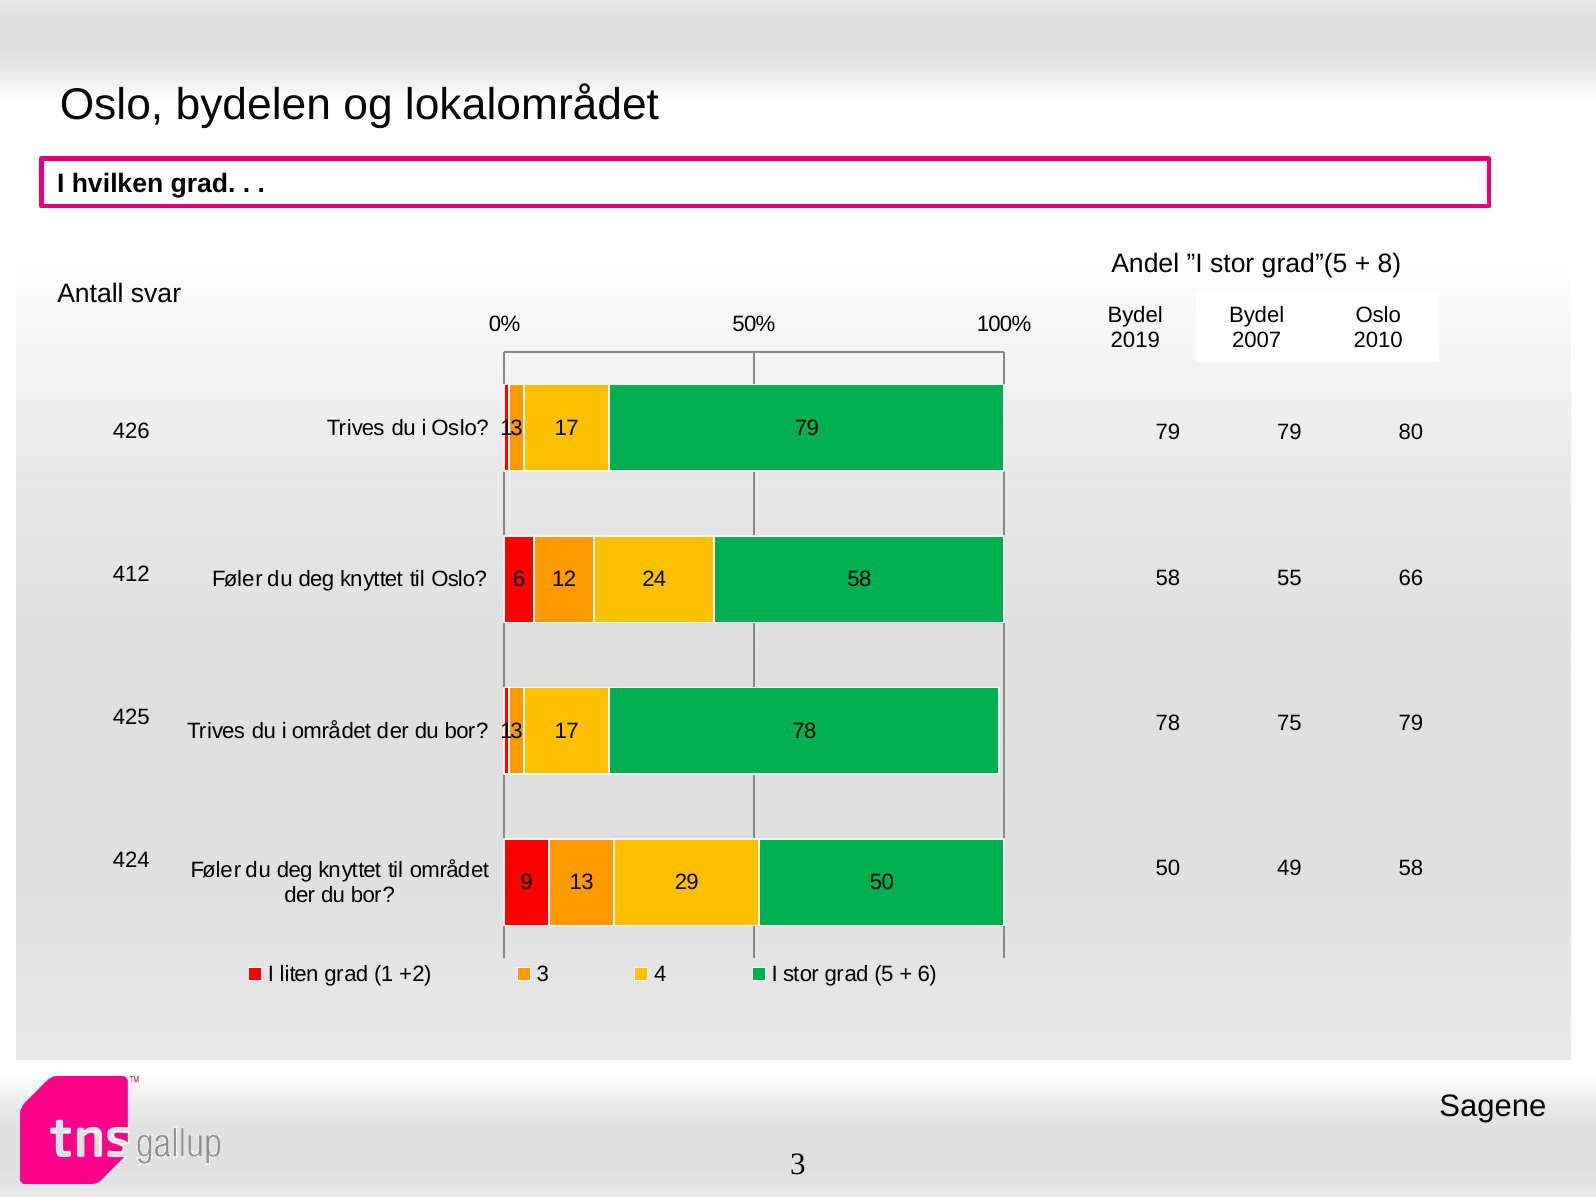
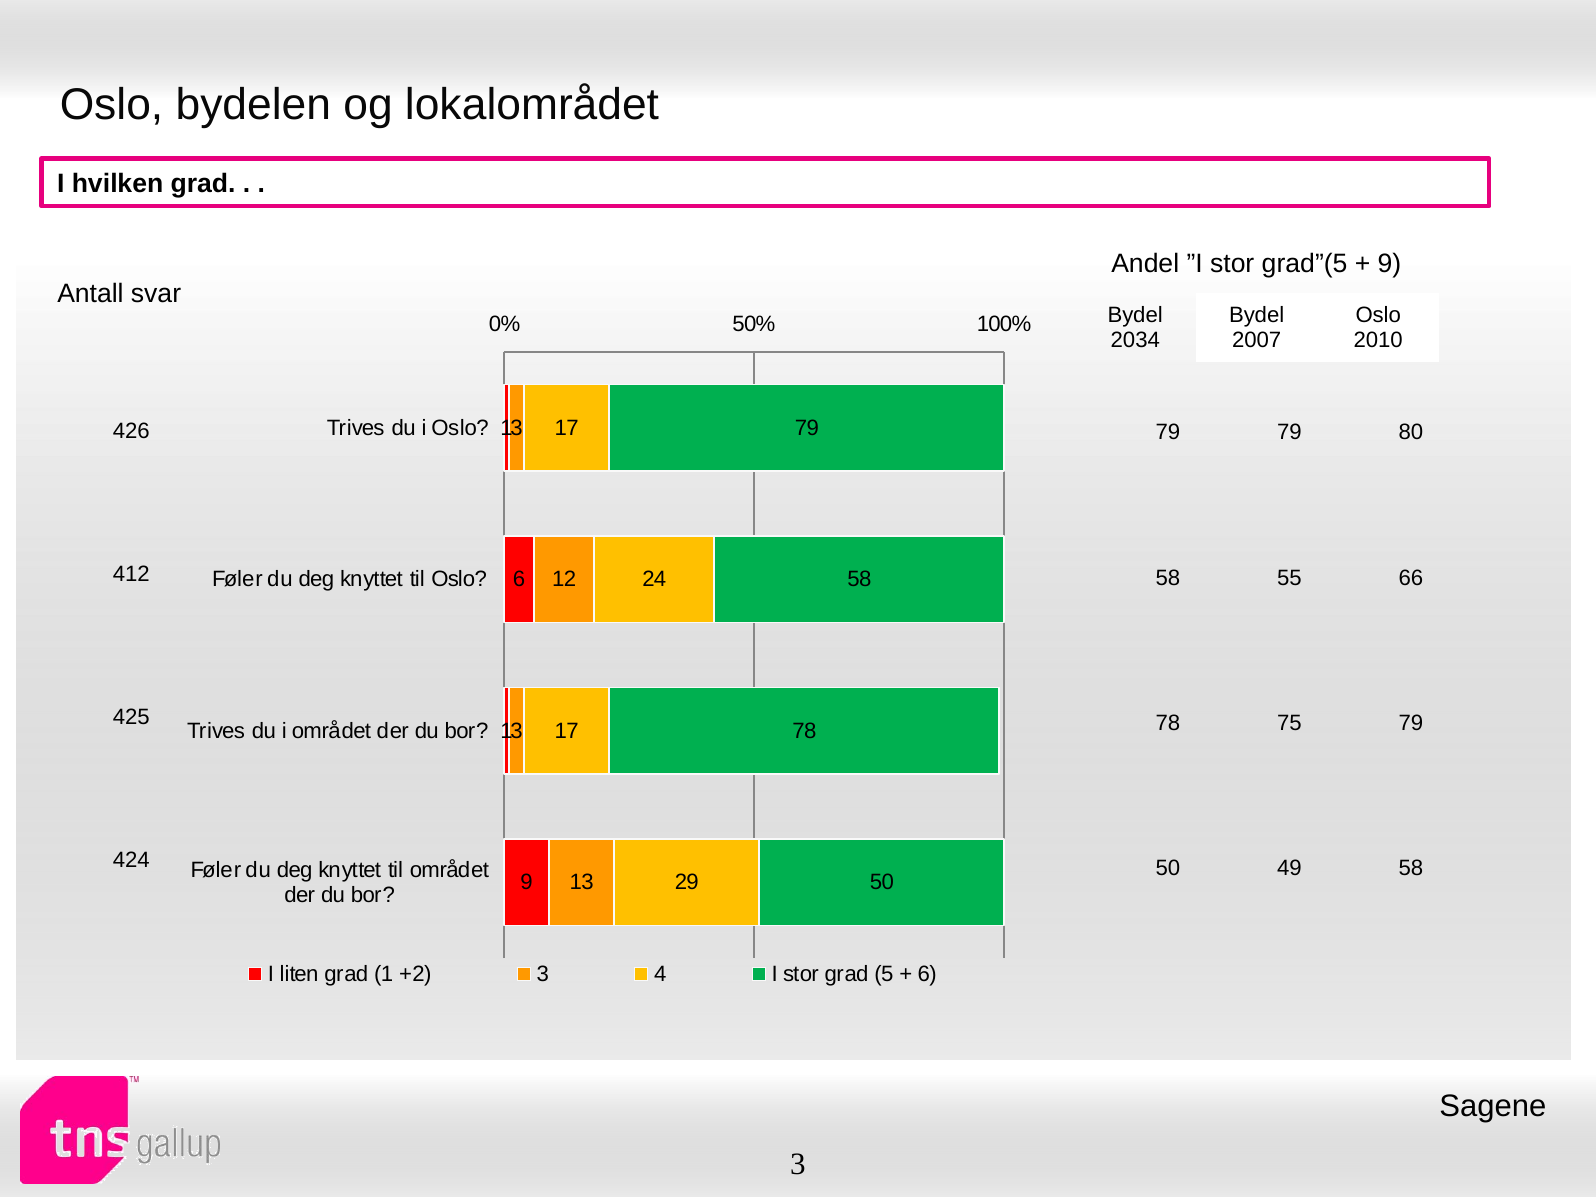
8: 8 -> 9 (1389, 264)
2019: 2019 -> 2034 (1135, 340)
